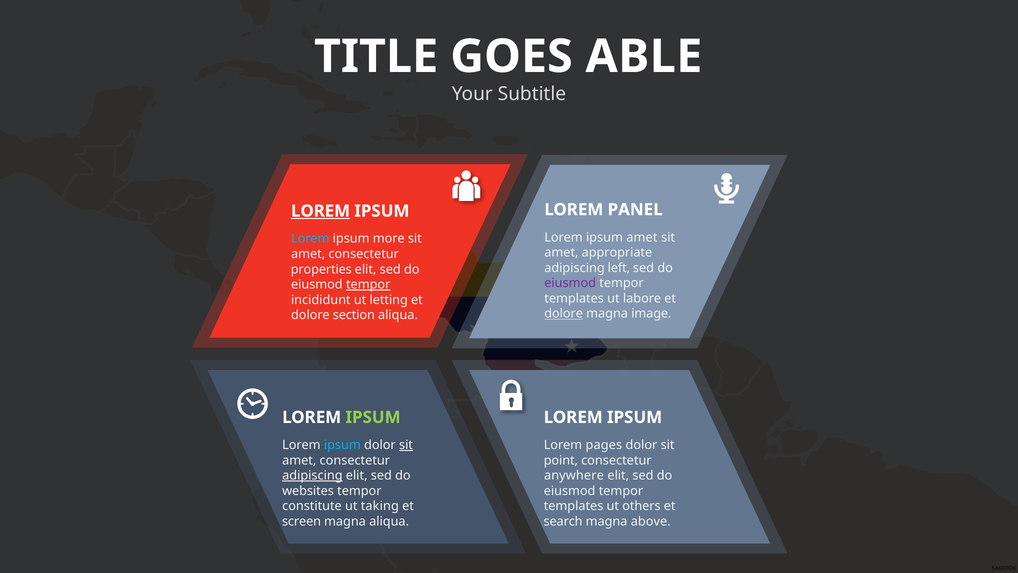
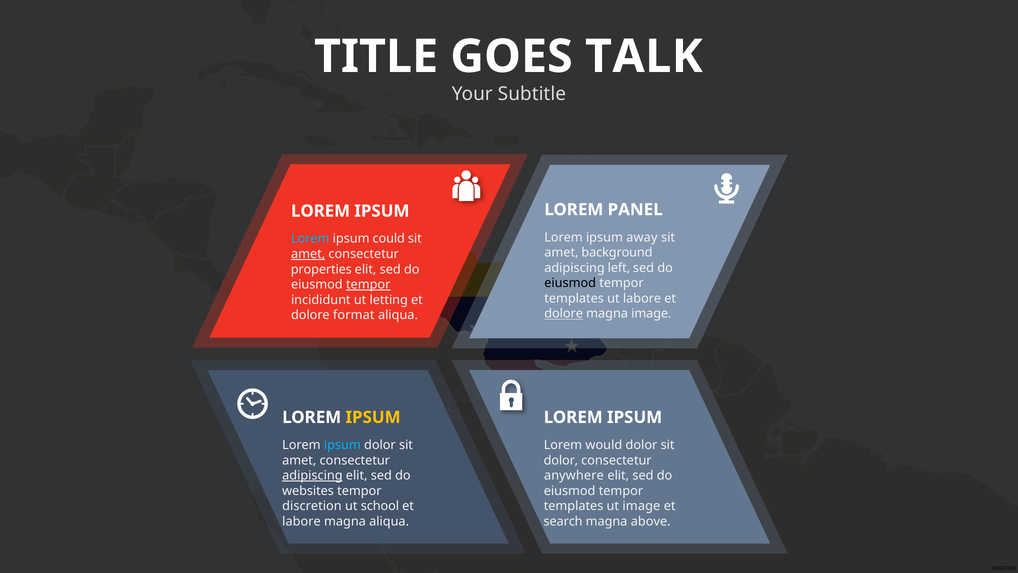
ABLE: ABLE -> TALK (644, 57)
LOREM underline: present -> none (321, 211)
ipsum amet: amet -> away (642, 237)
more: more -> could (389, 239)
appropriate: appropriate -> background (617, 252)
amet underline: none -> present (308, 254)
eiusmod colour: purple -> black (570, 283)
section: section -> format (354, 315)
IPSUM colour: light green -> yellow (373, 417)
sit underline: present -> none (406, 445)
pages: pages -> would (604, 445)
point: point -> dolor (561, 460)
constitute: constitute -> discretion (312, 506)
taking: taking -> school (380, 506)
ut others: others -> image (641, 506)
screen: screen -> labore (301, 521)
